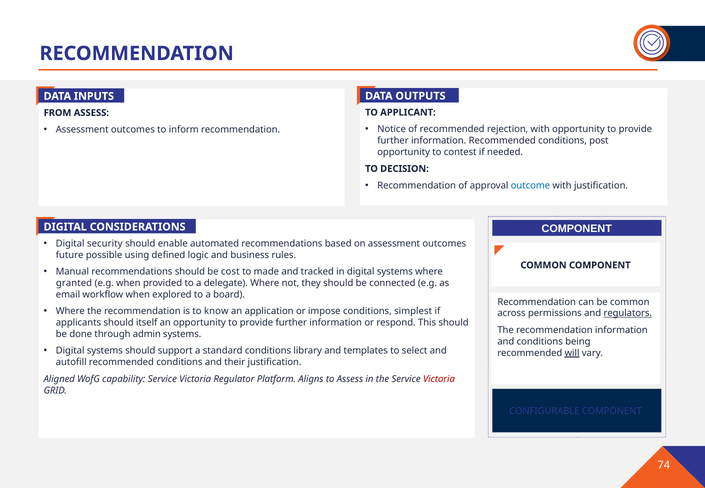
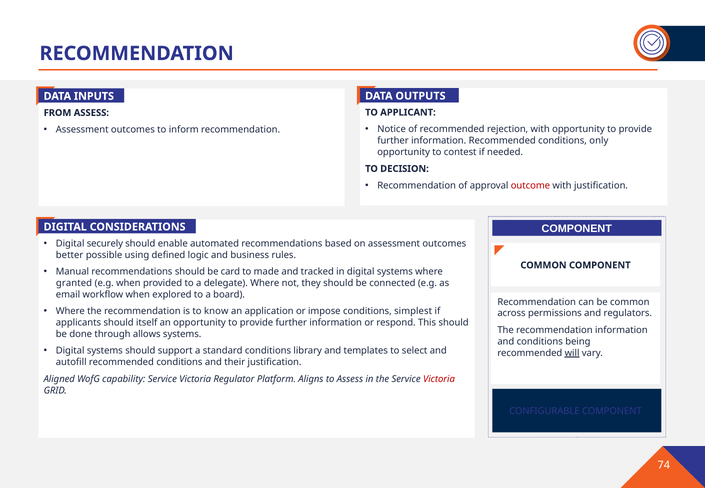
post: post -> only (599, 141)
outcome colour: blue -> red (530, 186)
security: security -> securely (105, 244)
future: future -> better (70, 255)
cost: cost -> card (230, 272)
regulators underline: present -> none (628, 313)
admin: admin -> allows (147, 334)
